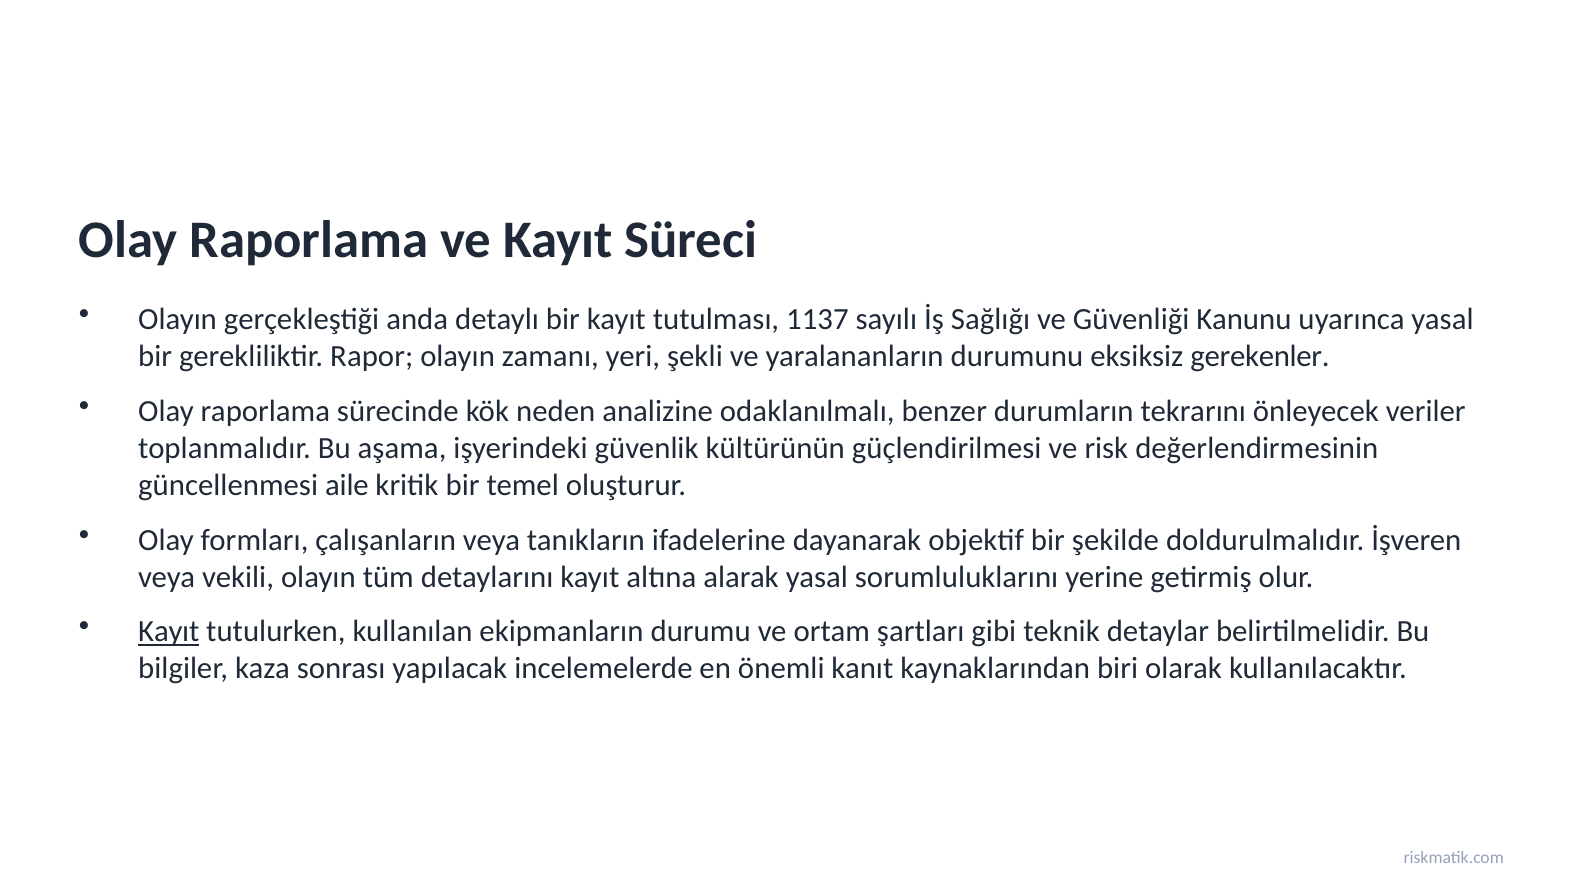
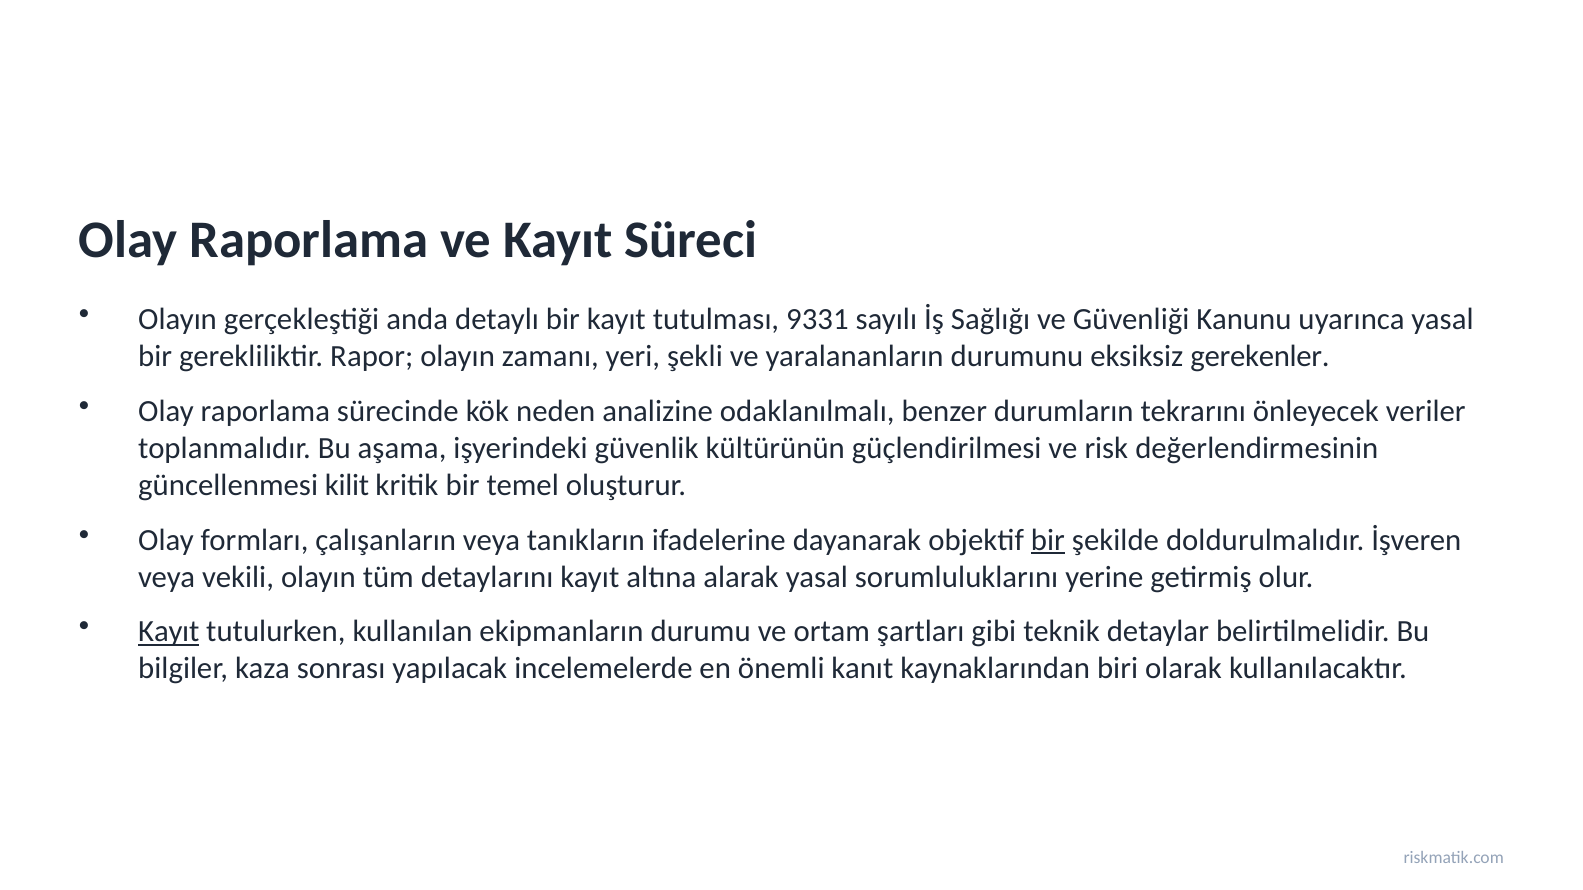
1137: 1137 -> 9331 (817, 320)
aile: aile -> kilit (347, 486)
bir underline: none -> present (1048, 540)
